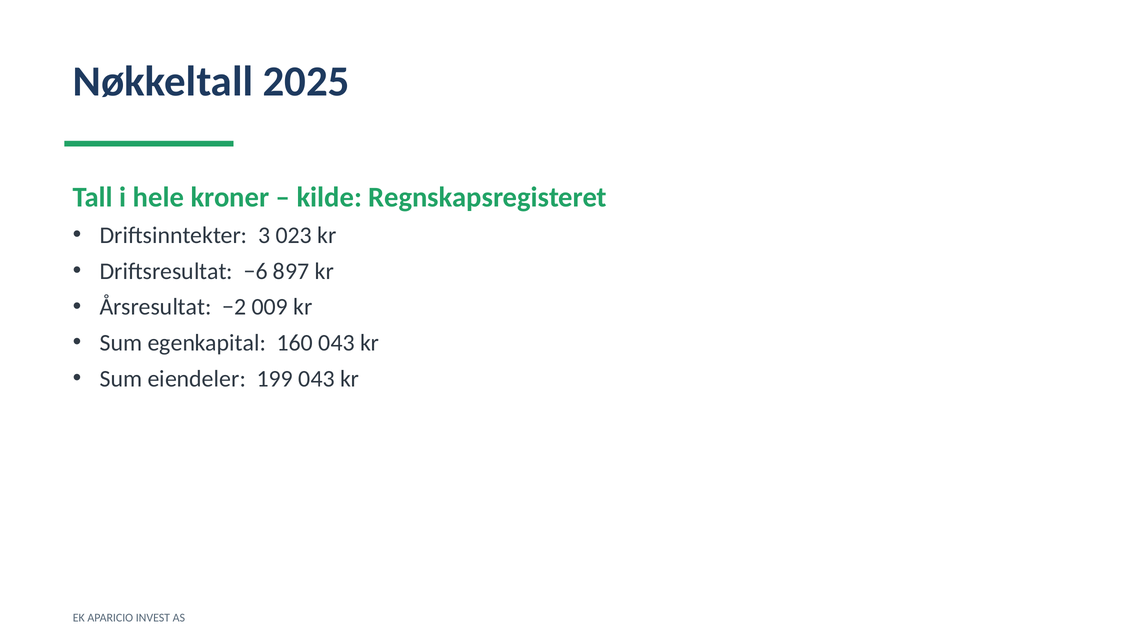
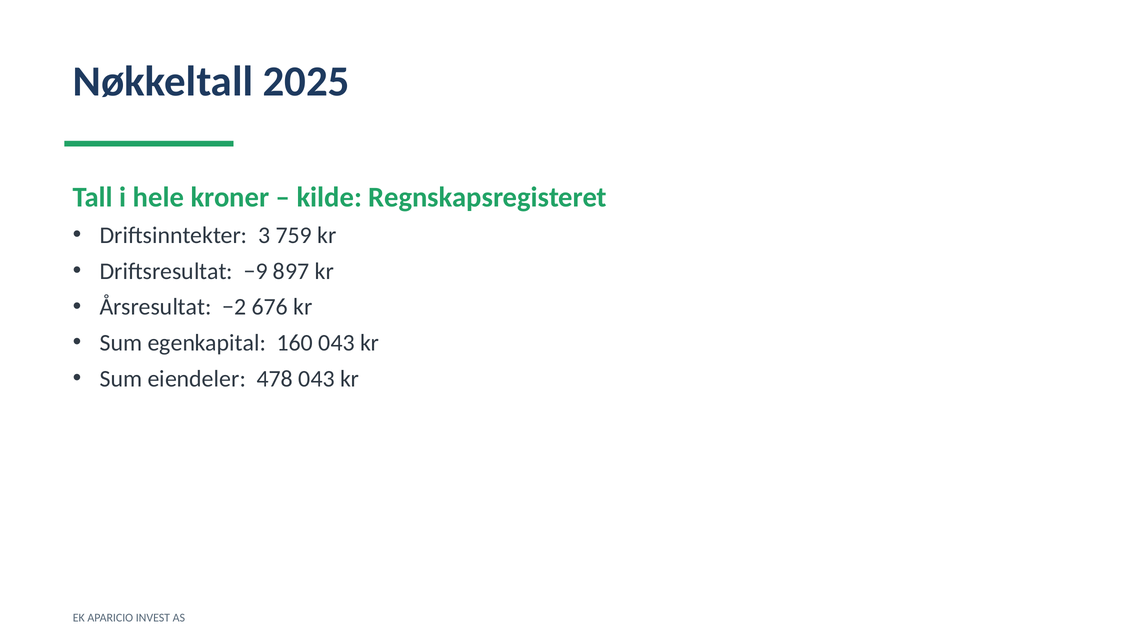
023: 023 -> 759 (294, 235)
−6: −6 -> −9 (256, 271)
009: 009 -> 676 (270, 307)
199: 199 -> 478 (275, 379)
